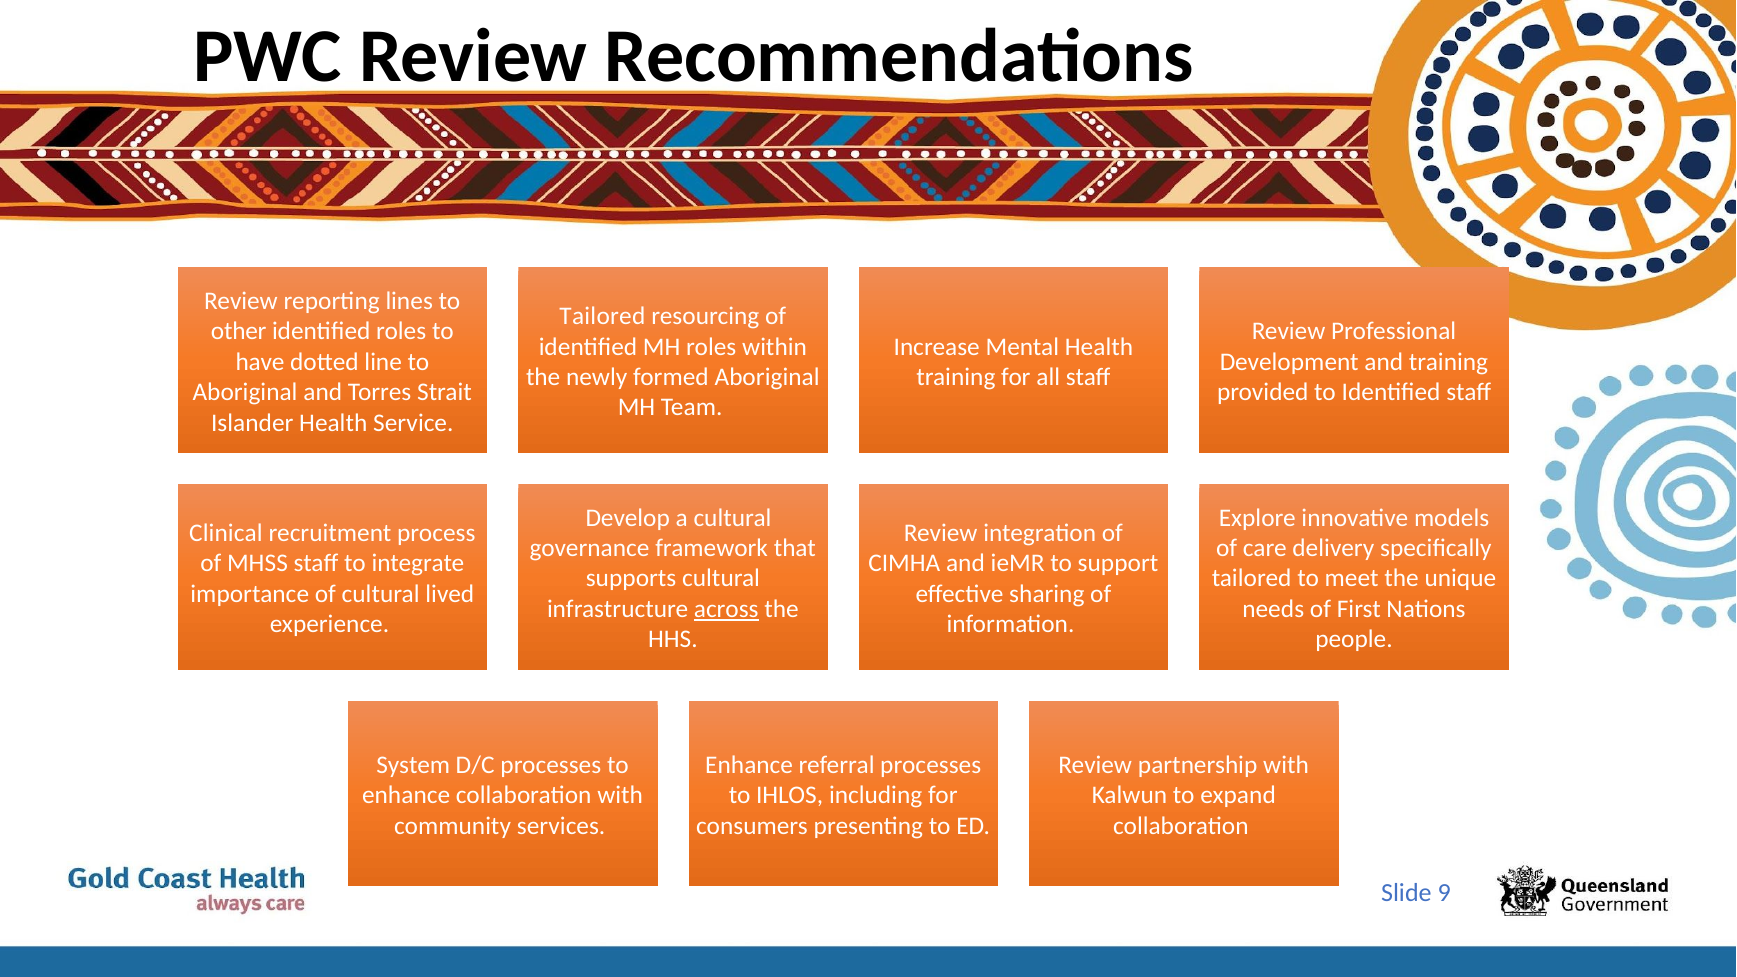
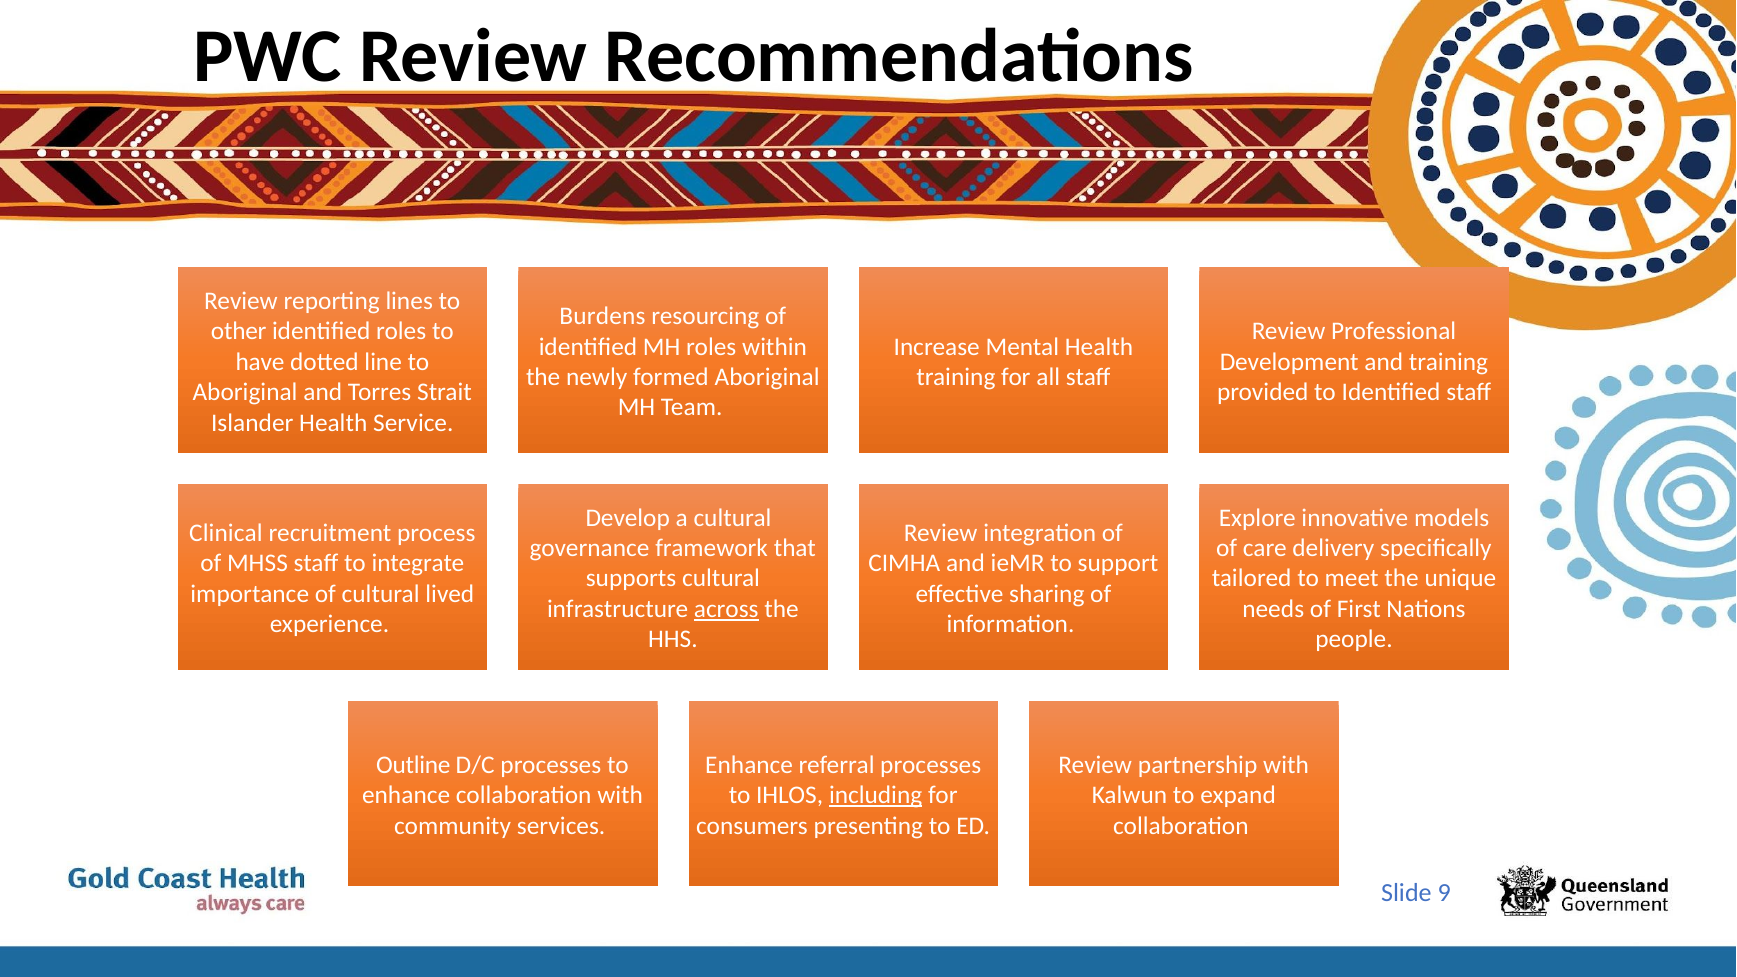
Tailored: Tailored -> Burdens (602, 316)
System: System -> Outline (413, 765)
including underline: none -> present (876, 795)
